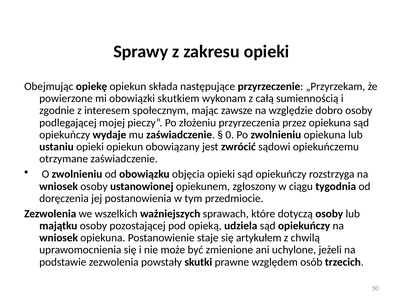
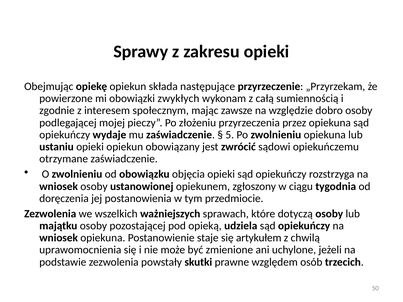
skutkiem: skutkiem -> zwykłych (178, 99)
0: 0 -> 5 (230, 135)
